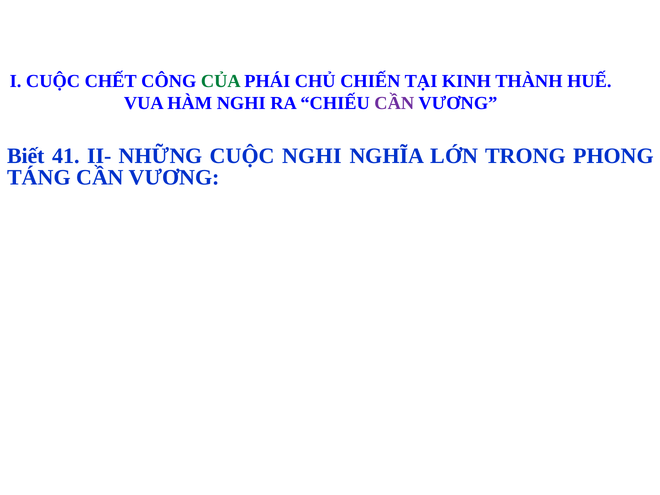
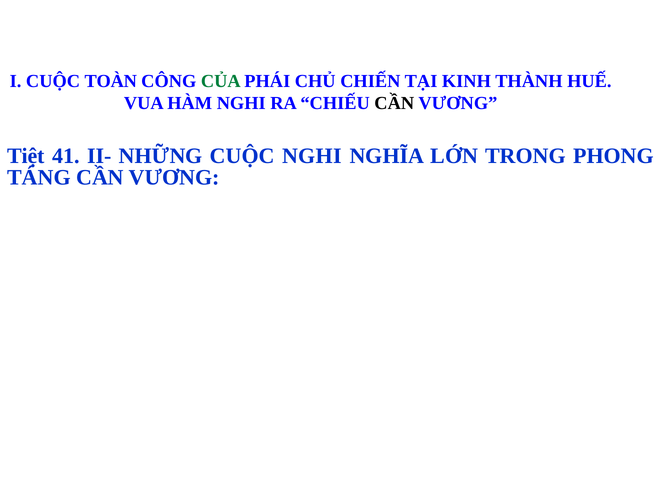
CHẾT: CHẾT -> TOÀN (111, 81)
CẦN colour: purple -> black (394, 103)
Biết: Biết -> Tiệt (26, 156)
